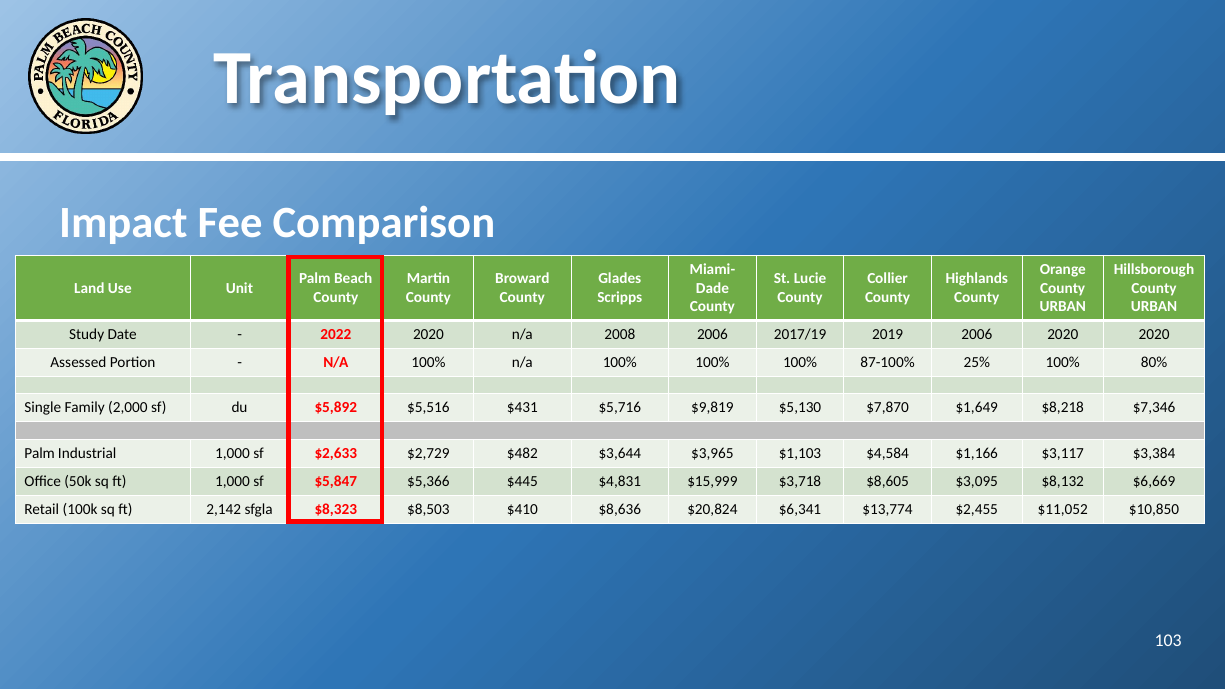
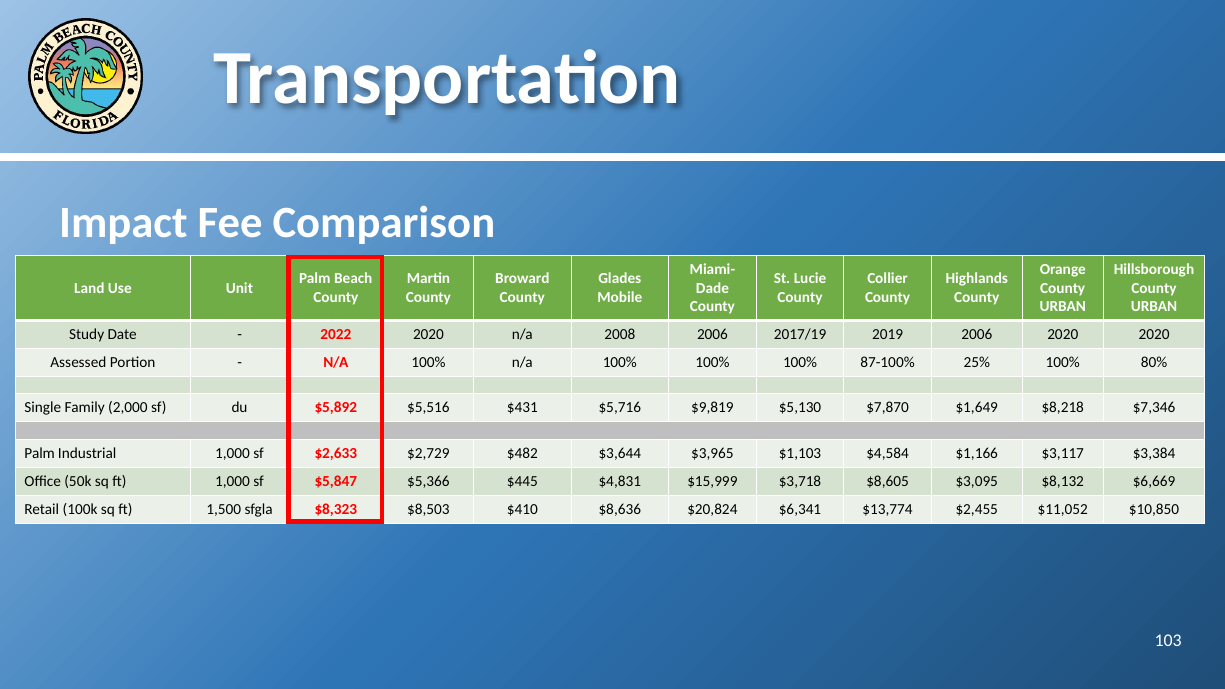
Scripps: Scripps -> Mobile (620, 298)
2,142: 2,142 -> 1,500 (224, 510)
